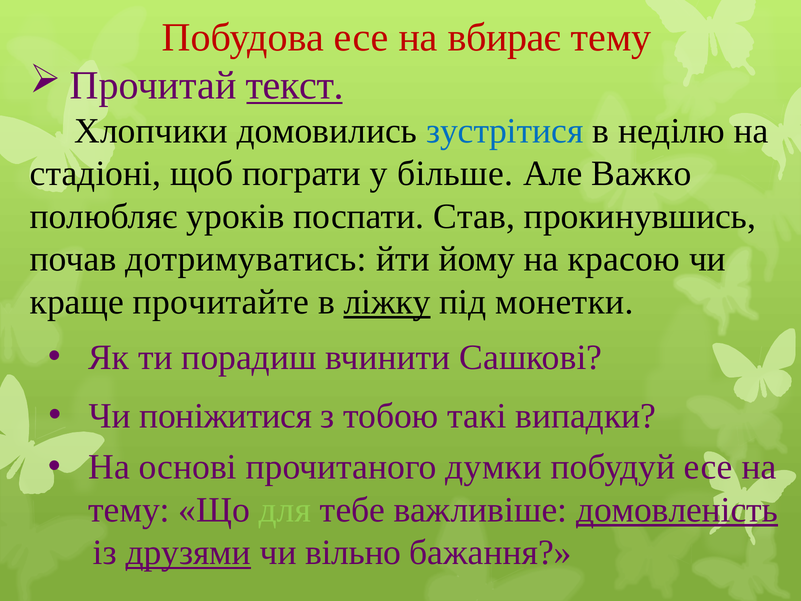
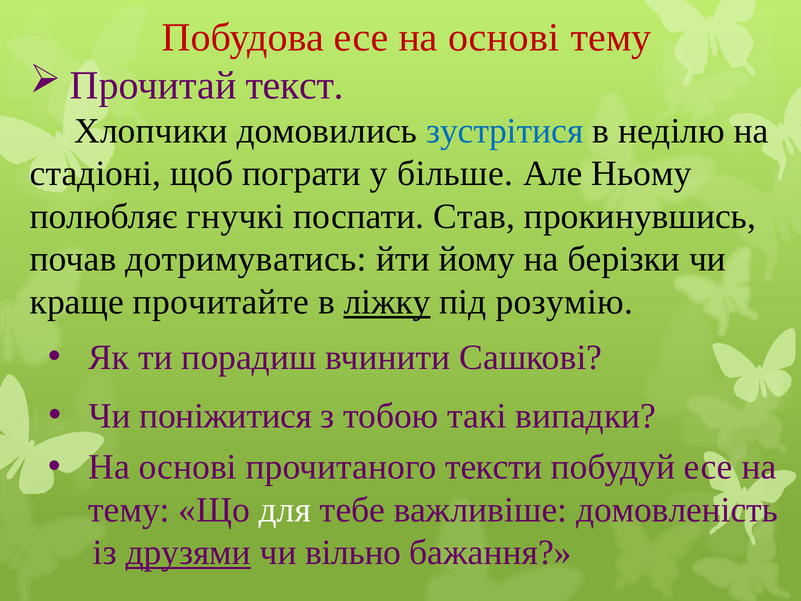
есе на вбирає: вбирає -> основі (504, 38)
текст underline: present -> none (295, 86)
Важко: Важко -> Ньому (641, 174)
уроків: уроків -> гнучкі (235, 216)
красою: красою -> берізки (624, 259)
монетки: монетки -> розумію (564, 302)
думки: думки -> тексти (494, 467)
для colour: light green -> white (285, 510)
домовленість underline: present -> none (677, 510)
